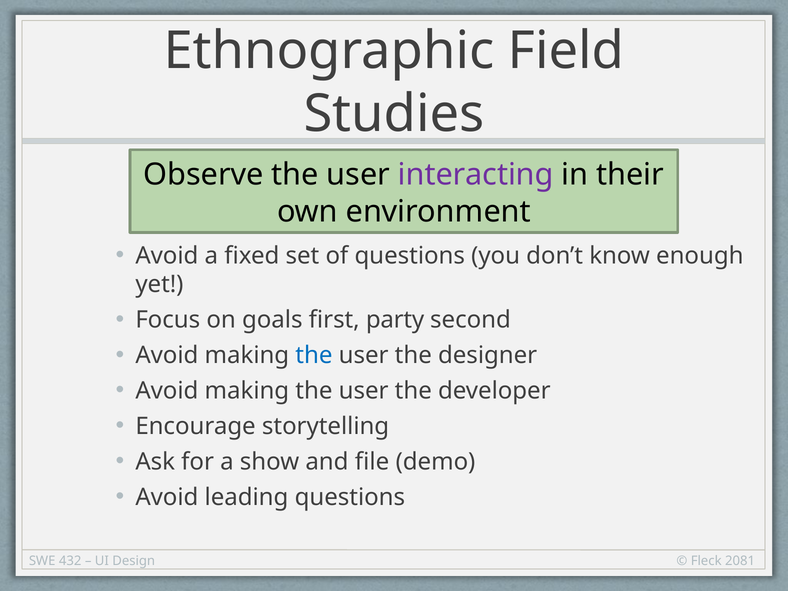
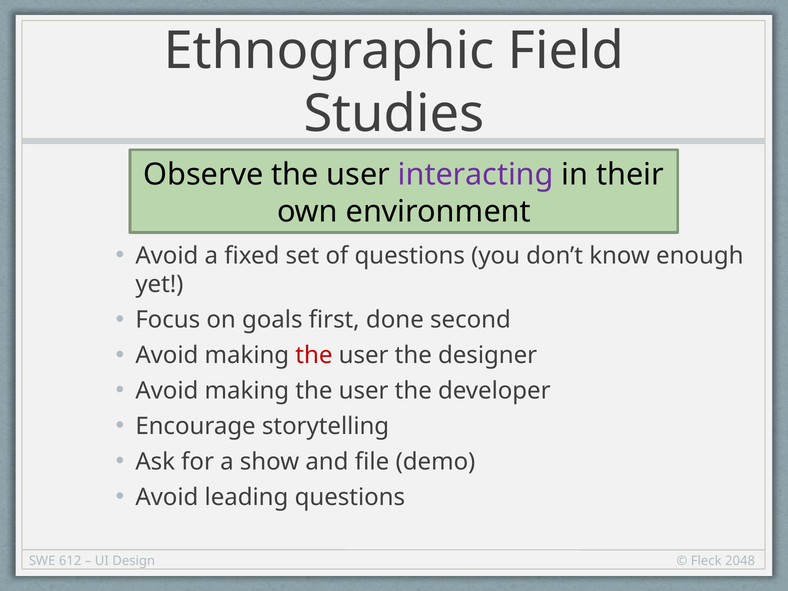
party: party -> done (395, 320)
the colour: blue -> red (314, 355)
432: 432 -> 612 (70, 561)
2081: 2081 -> 2048 (740, 561)
